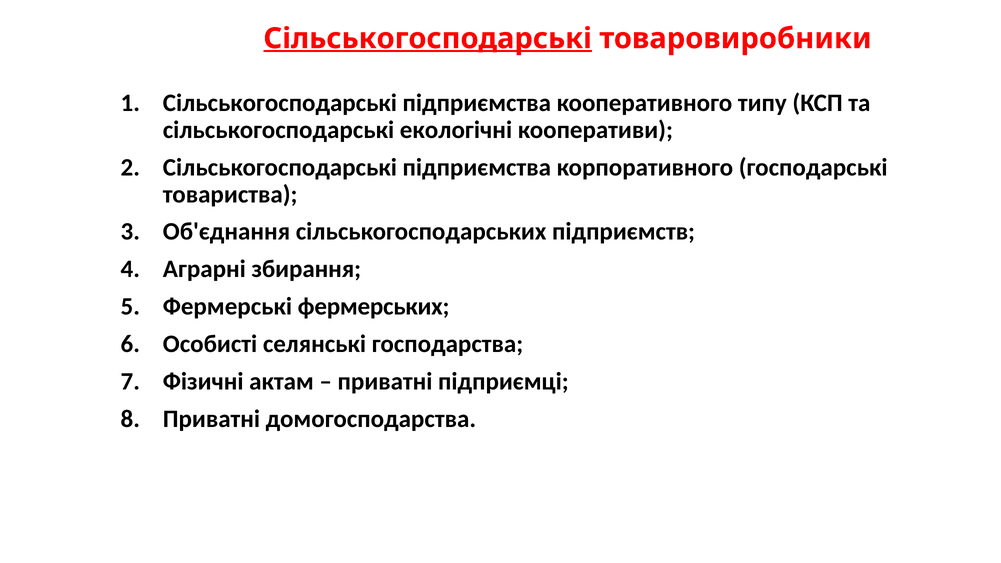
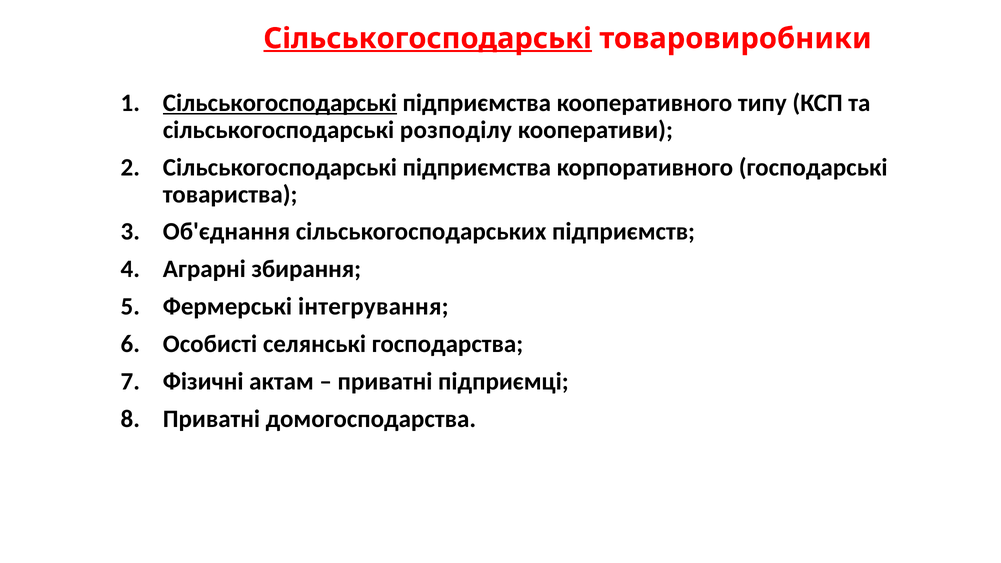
Сільськогосподарські underline: none -> present (280, 103)
екологічні: екологічні -> розподілу (456, 130)
фермерських: фермерських -> інтегрування (373, 307)
